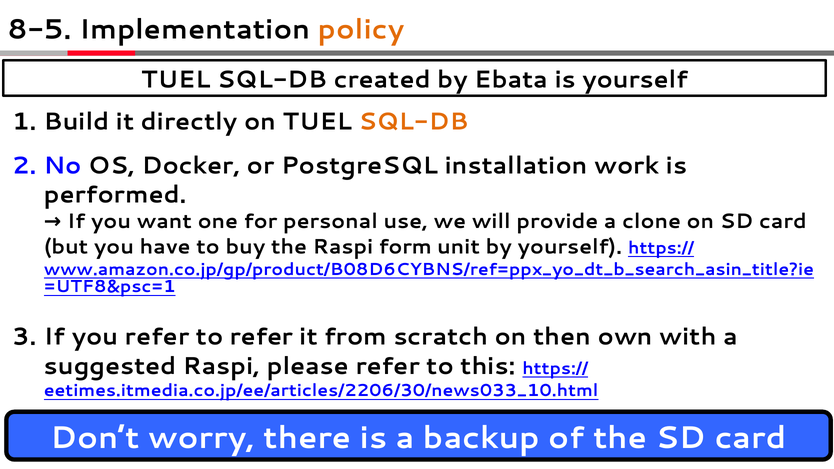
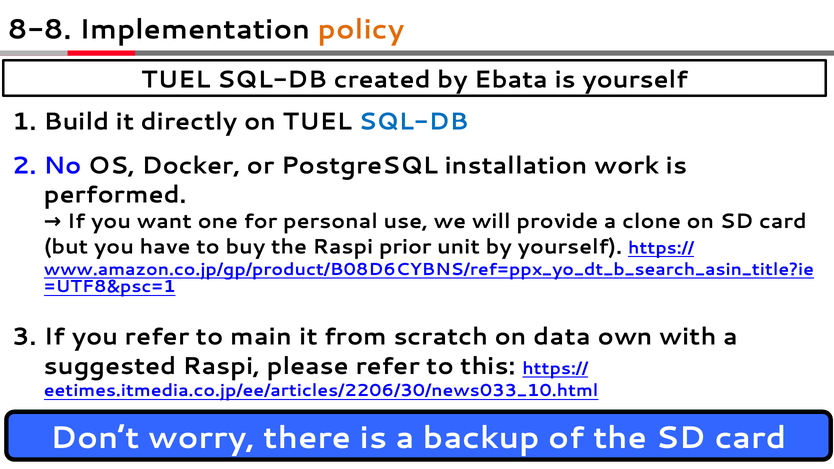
8-5: 8-5 -> 8-8 (40, 30)
SQL-DB colour: orange -> blue (414, 122)
form: form -> prior (405, 247)
to refer: refer -> main (261, 337)
then: then -> data (562, 337)
